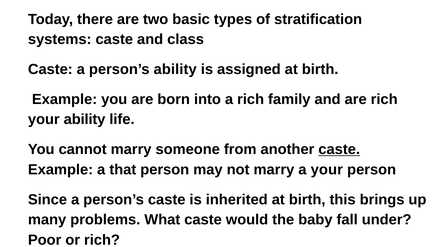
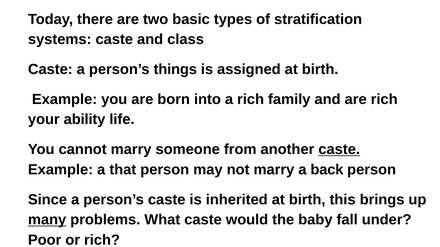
person’s ability: ability -> things (175, 69)
a your: your -> back (327, 170)
many underline: none -> present (47, 220)
